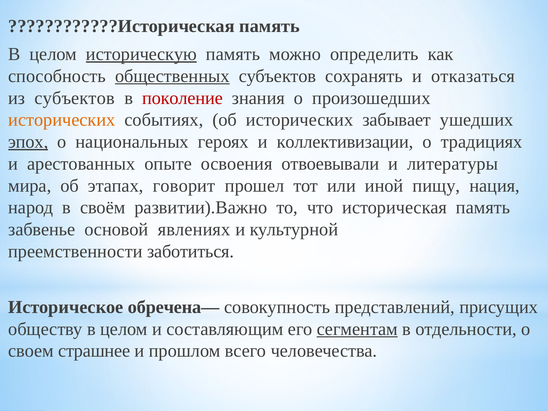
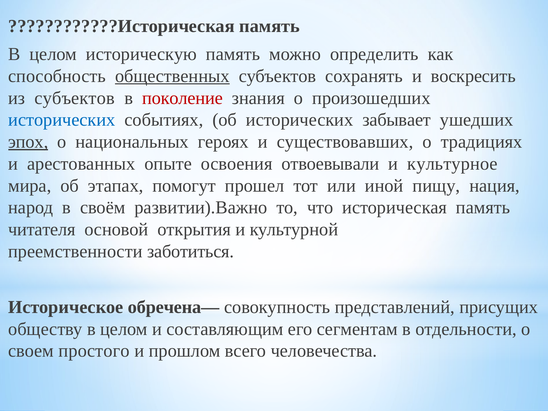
историческую underline: present -> none (141, 54)
отказаться: отказаться -> воскресить (473, 76)
исторических colour: orange -> blue (62, 120)
коллективизации: коллективизации -> существовавших (345, 142)
литературы: литературы -> культурное (452, 164)
говорит: говорит -> помогут (184, 186)
забвенье: забвенье -> читателя (42, 230)
явлениях: явлениях -> открытия (194, 230)
сегментам underline: present -> none (357, 329)
страшнее: страшнее -> простого (94, 351)
